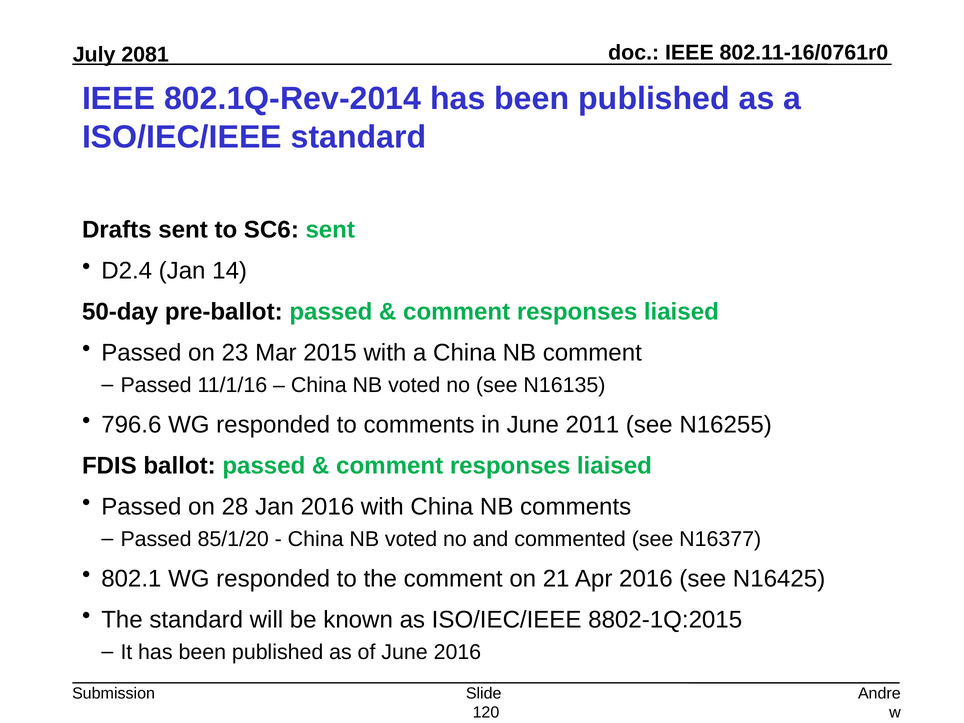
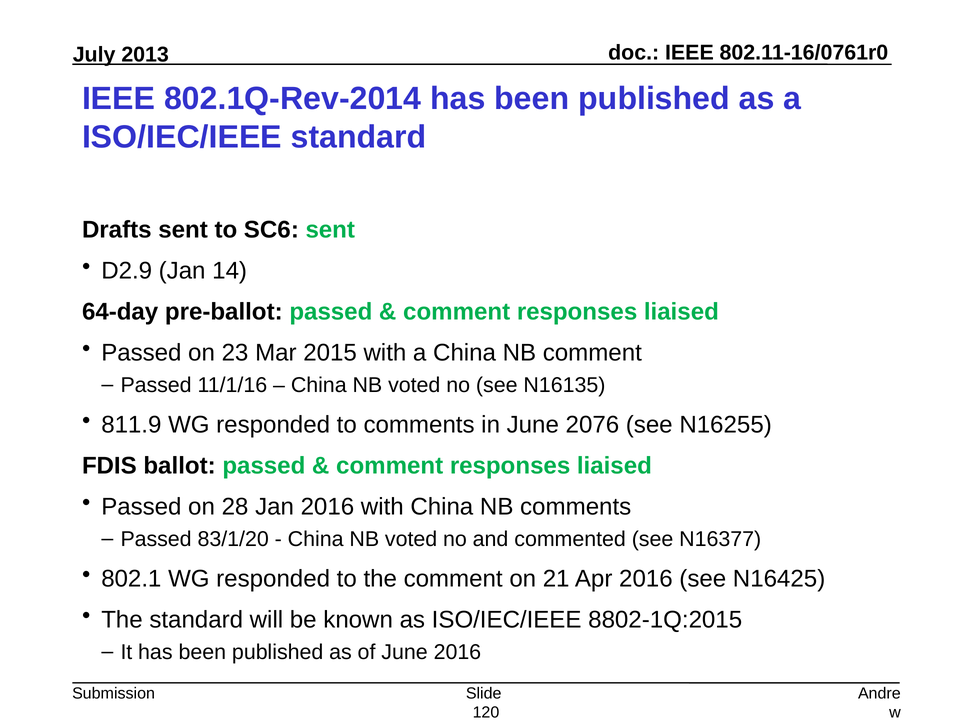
2081: 2081 -> 2013 (145, 55)
D2.4: D2.4 -> D2.9 (127, 271)
50-day: 50-day -> 64-day (120, 312)
796.6: 796.6 -> 811.9 (131, 425)
2011: 2011 -> 2076 (592, 425)
85/1/20: 85/1/20 -> 83/1/20 (233, 539)
